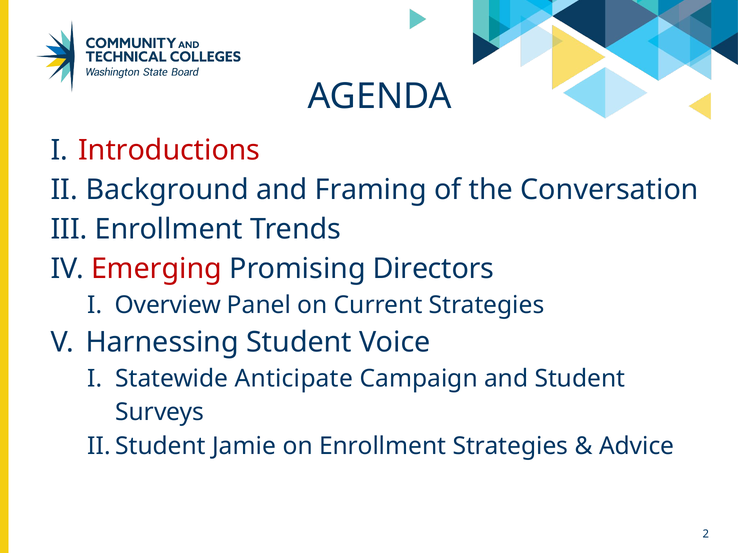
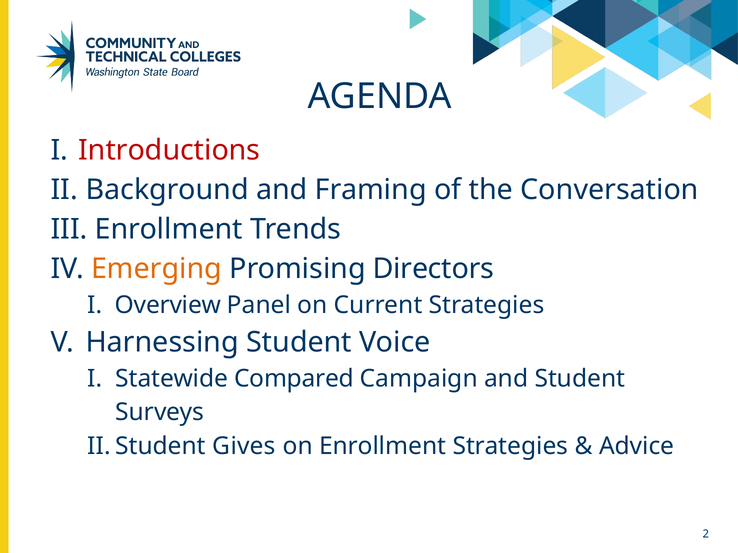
Emerging colour: red -> orange (156, 269)
Anticipate: Anticipate -> Compared (294, 379)
Jamie: Jamie -> Gives (244, 447)
